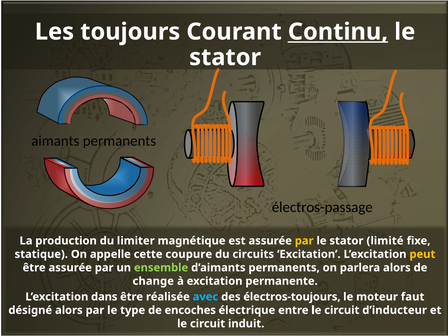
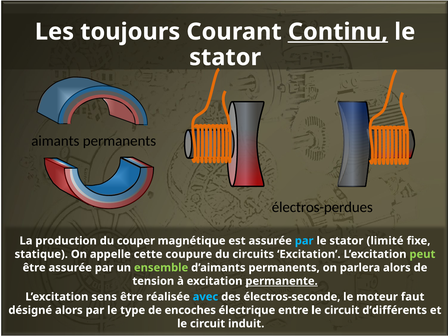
électros-passage: électros-passage -> électros-perdues (322, 207)
limiter: limiter -> couper (136, 241)
par colour: yellow -> light blue (304, 241)
peut colour: yellow -> light green (422, 254)
change: change -> tension (153, 281)
permanente underline: none -> present (282, 281)
dans: dans -> sens (104, 297)
électros-toujours: électros-toujours -> électros-seconde (292, 297)
d’inducteur: d’inducteur -> d’différents (395, 310)
